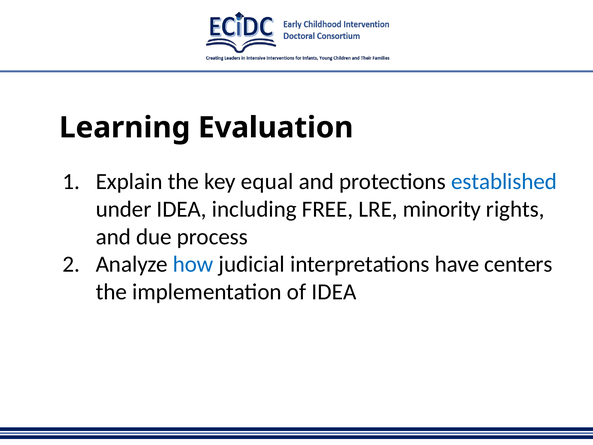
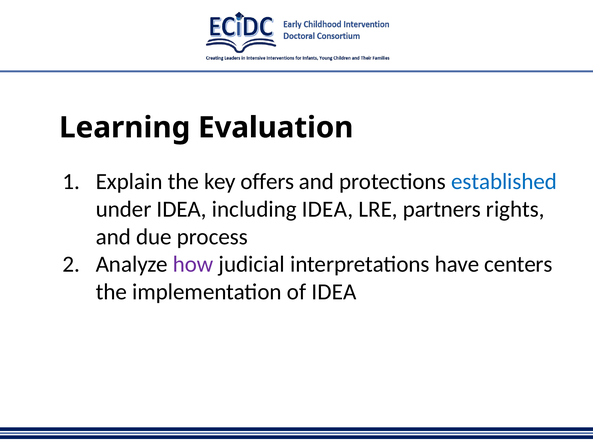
equal: equal -> offers (267, 181)
including FREE: FREE -> IDEA (327, 209)
minority: minority -> partners (442, 209)
how colour: blue -> purple (193, 264)
